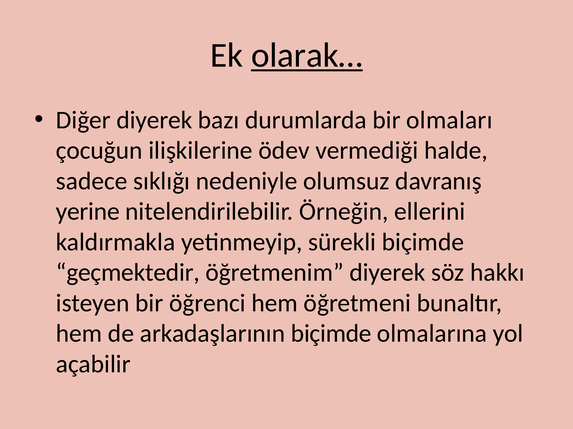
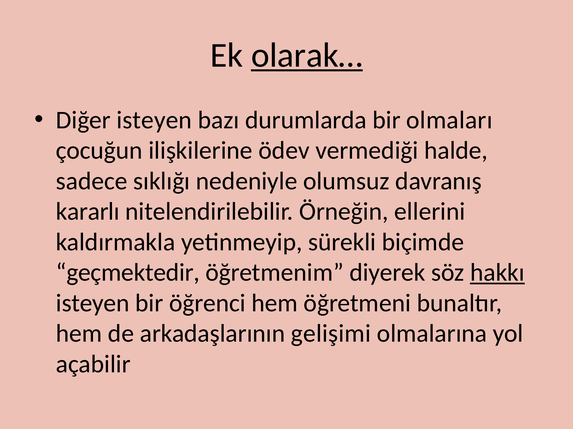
Diğer diyerek: diyerek -> isteyen (154, 120)
yerine: yerine -> kararlı (88, 212)
hakkı underline: none -> present (497, 273)
arkadaşlarının biçimde: biçimde -> gelişimi (331, 334)
